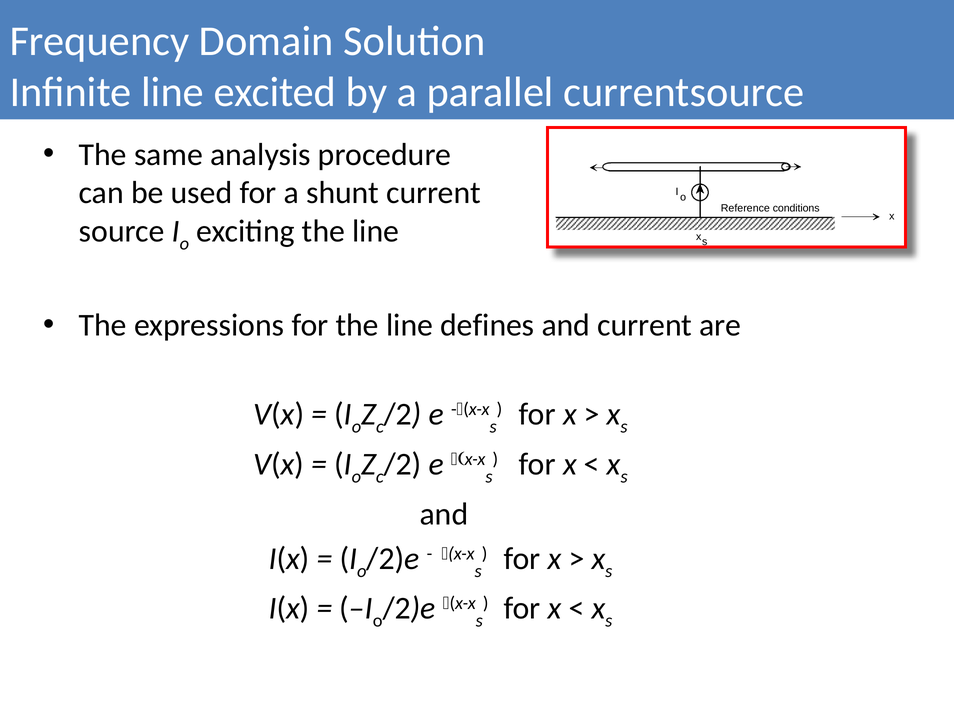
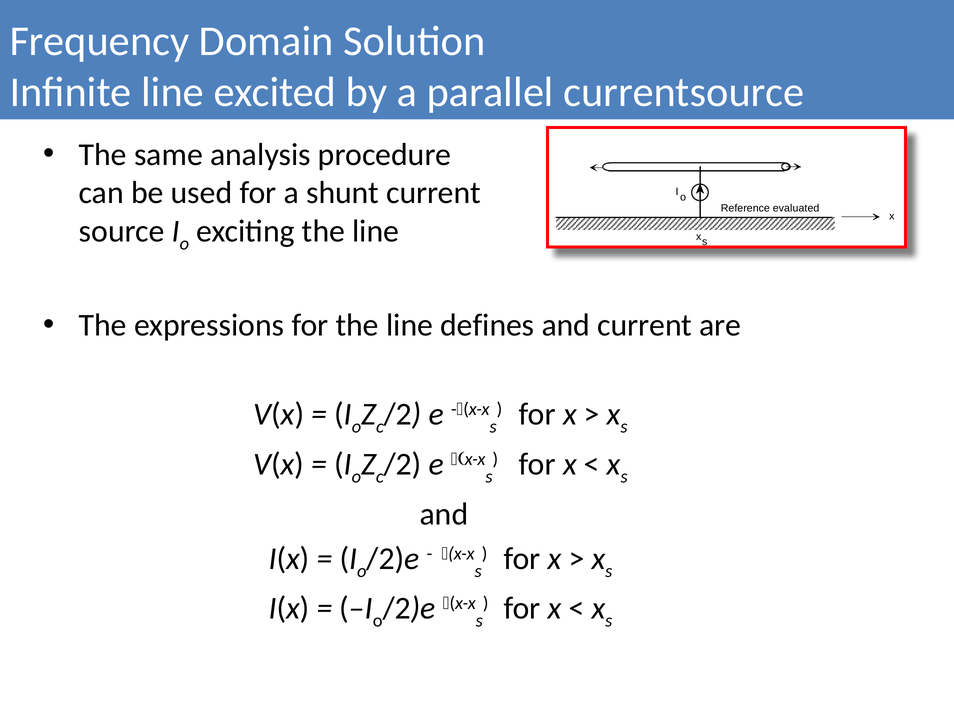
conditions: conditions -> evaluated (796, 208)
